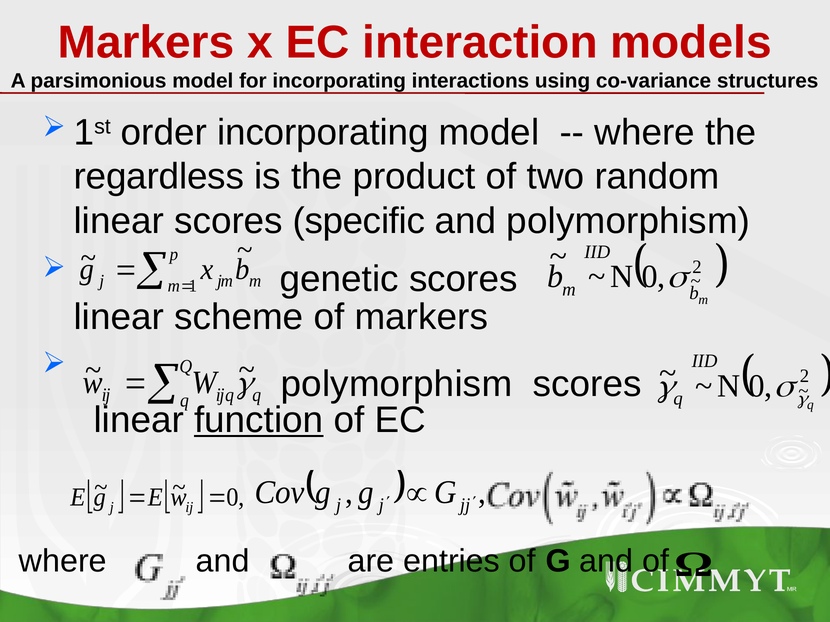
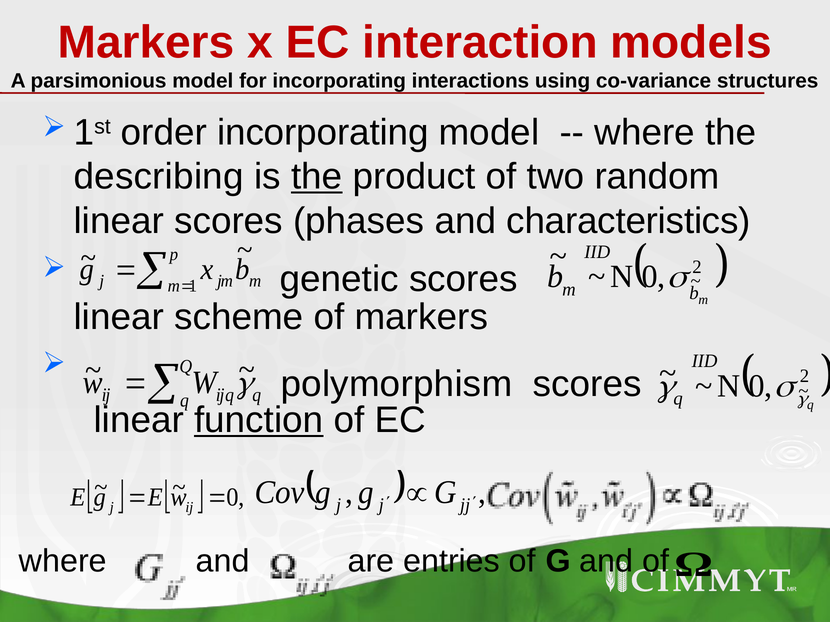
regardless: regardless -> describing (159, 177)
the underline: none -> present (317, 177)
specific: specific -> phases (359, 221)
and polymorphism: polymorphism -> characteristics (629, 221)
